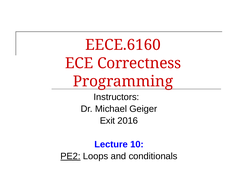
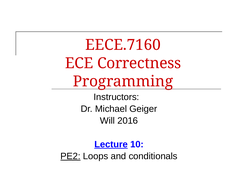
EECE.6160: EECE.6160 -> EECE.7160 (123, 45)
Exit: Exit -> Will (107, 121)
Lecture underline: none -> present (111, 145)
